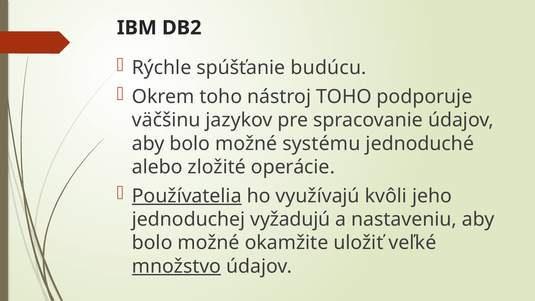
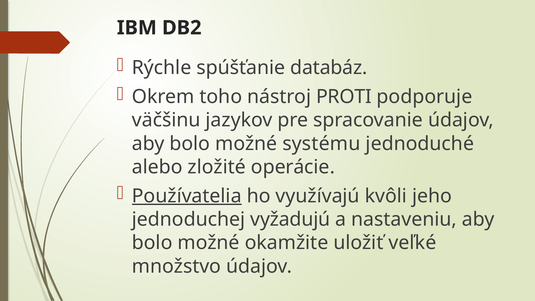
budúcu: budúcu -> databáz (329, 68)
nástroj TOHO: TOHO -> PROTI (344, 97)
množstvo underline: present -> none (176, 266)
